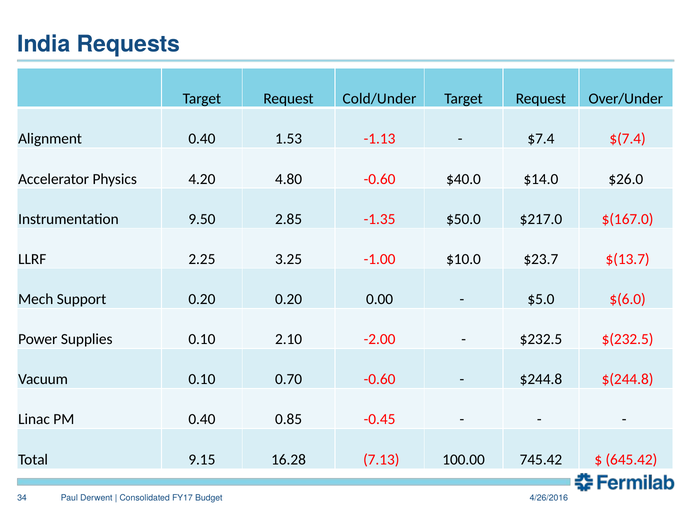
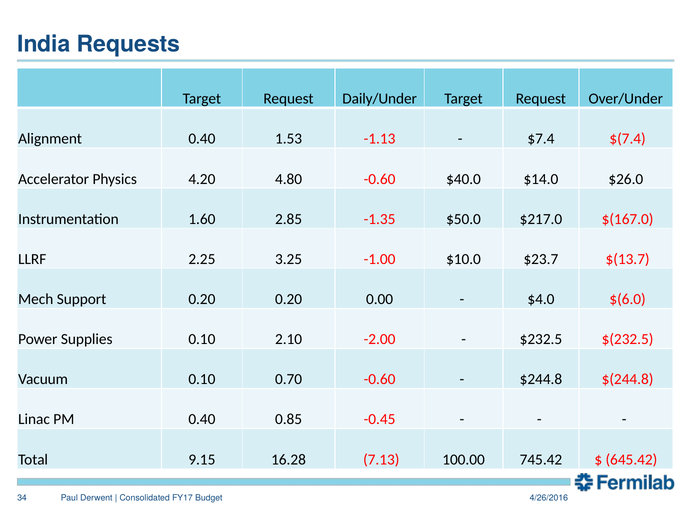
Cold/Under: Cold/Under -> Daily/Under (380, 99)
9.50: 9.50 -> 1.60 (202, 219)
$5.0: $5.0 -> $4.0 (541, 299)
